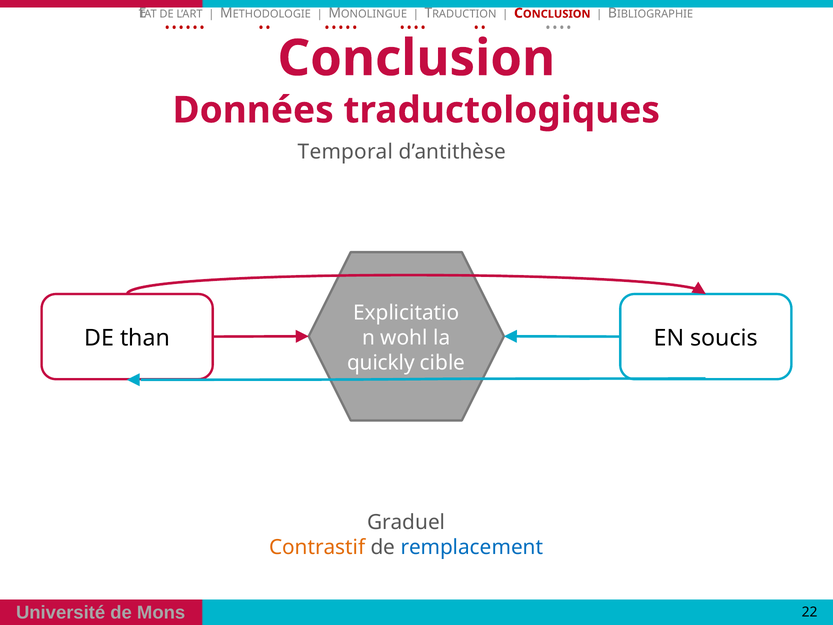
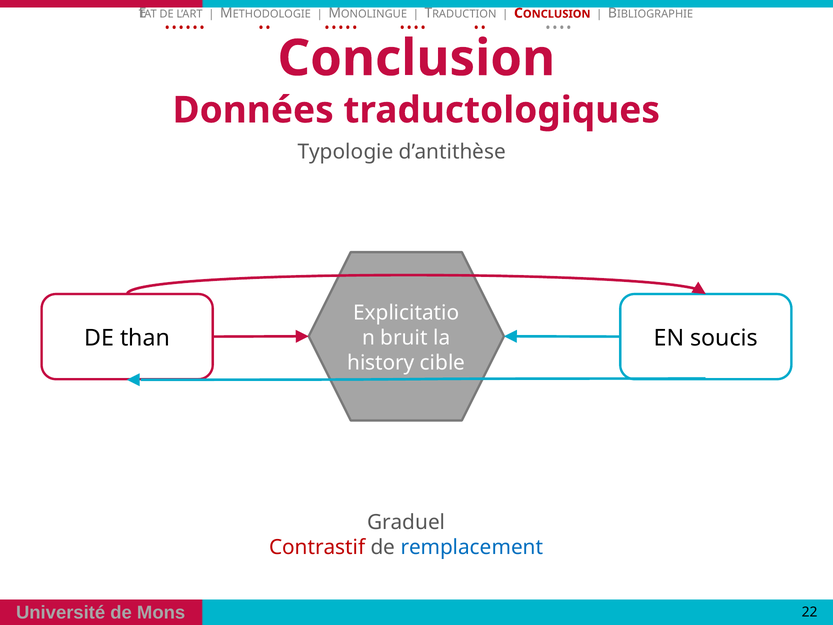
Temporal: Temporal -> Typologie (346, 152)
wohl: wohl -> bruit (404, 338)
quickly: quickly -> history (381, 363)
Contrastif colour: orange -> red (317, 547)
